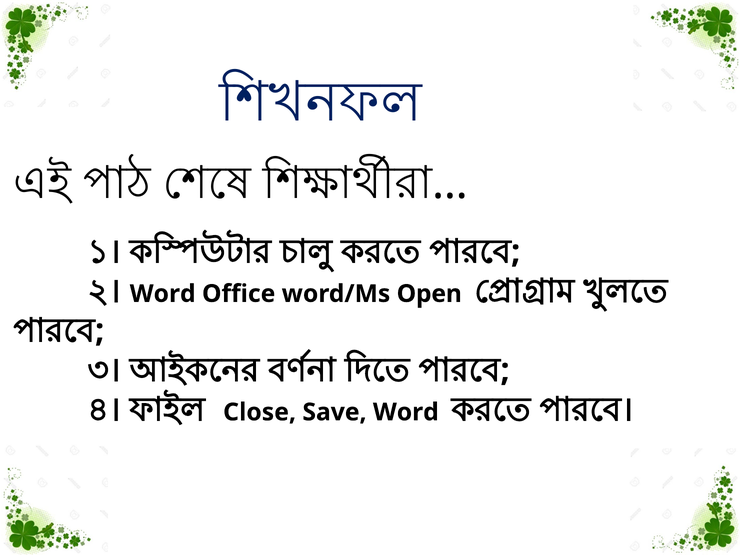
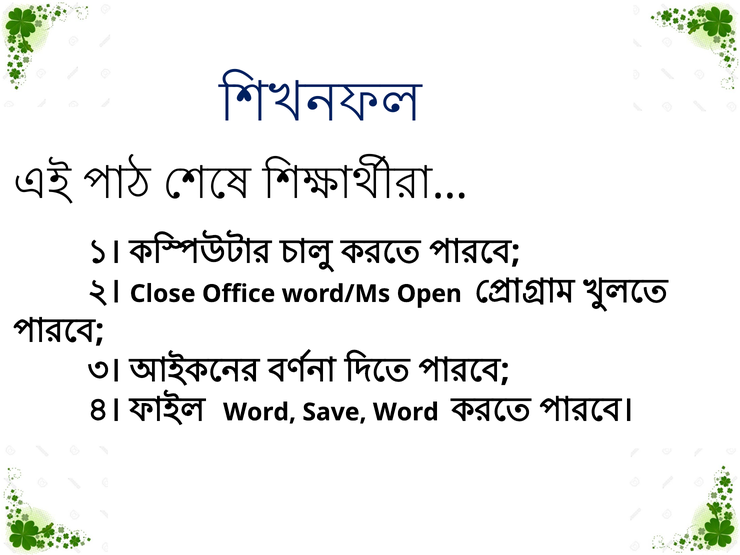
Word: Word -> Close (163, 294)
Close: Close -> Word (260, 412)
